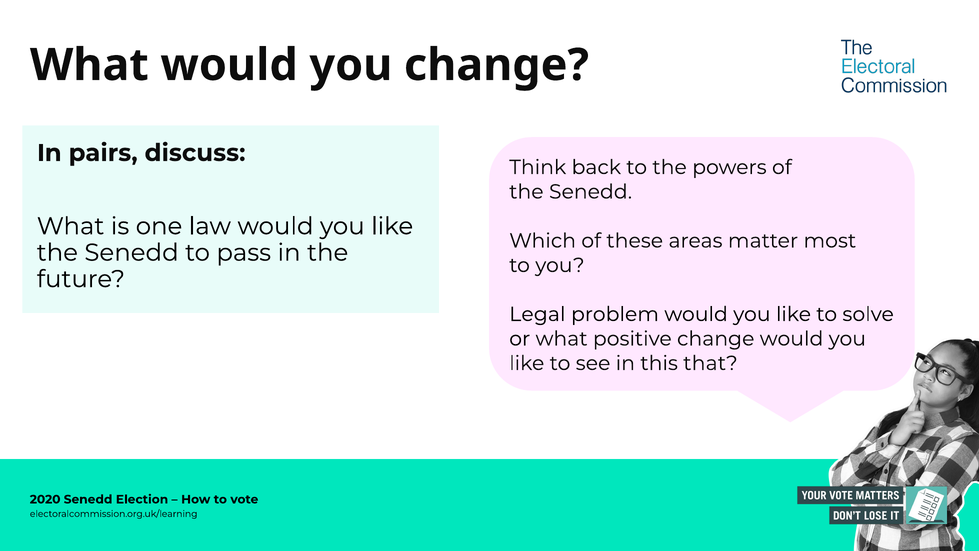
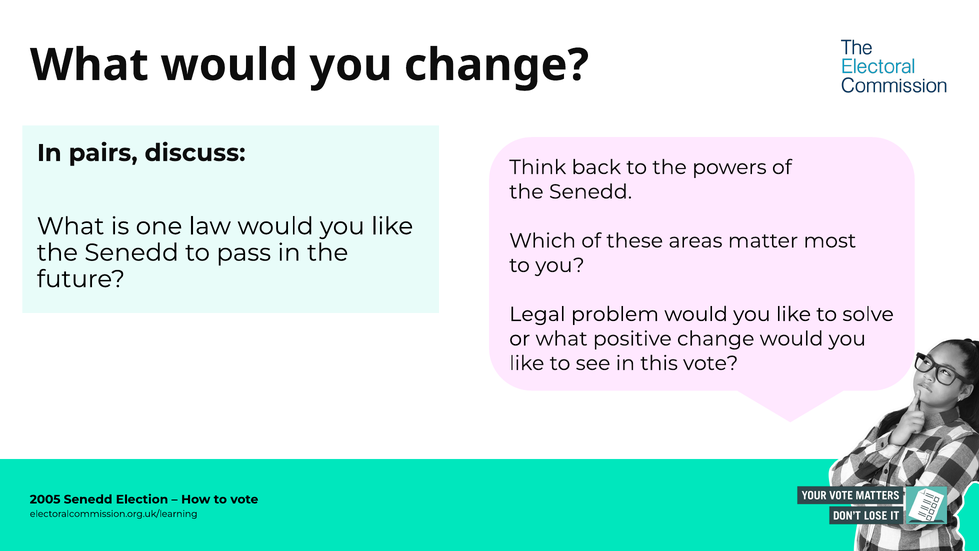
this that: that -> vote (711, 363)
2020: 2020 -> 2005 (45, 499)
